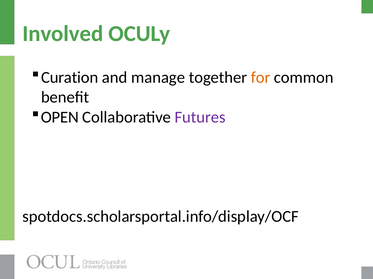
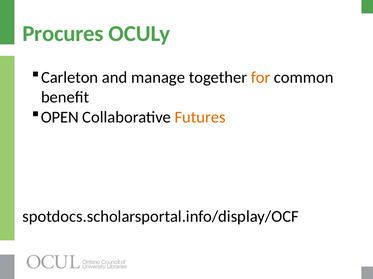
Involved: Involved -> Procures (63, 34)
Curation: Curation -> Carleton (70, 78)
Futures colour: purple -> orange (200, 117)
